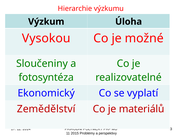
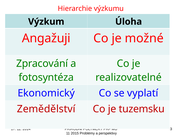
Vysokou: Vysokou -> Angažuji (46, 38)
Sloučeniny: Sloučeniny -> Zpracování (42, 63)
materiálů: materiálů -> tuzemsku (142, 108)
